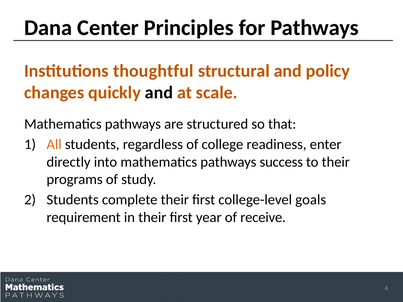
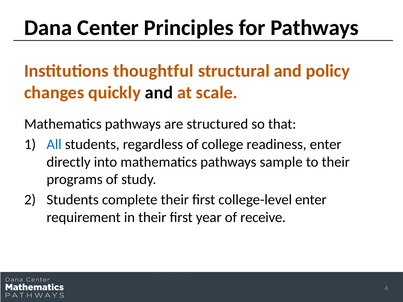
All colour: orange -> blue (54, 145)
success: success -> sample (281, 162)
college-level goals: goals -> enter (311, 200)
